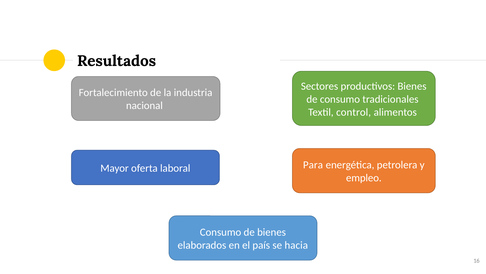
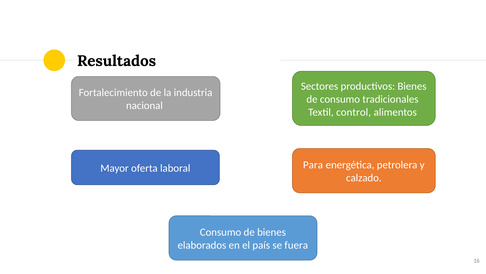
empleo: empleo -> calzado (364, 177)
hacia: hacia -> fuera (296, 245)
